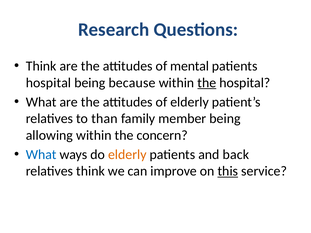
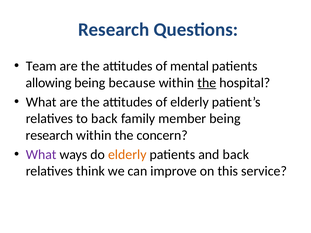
Think: Think -> Team (41, 66)
hospital: hospital -> allowing (49, 83)
to than: than -> back (104, 119)
allowing: allowing -> research (49, 135)
What colour: blue -> purple (41, 155)
this underline: present -> none (228, 171)
